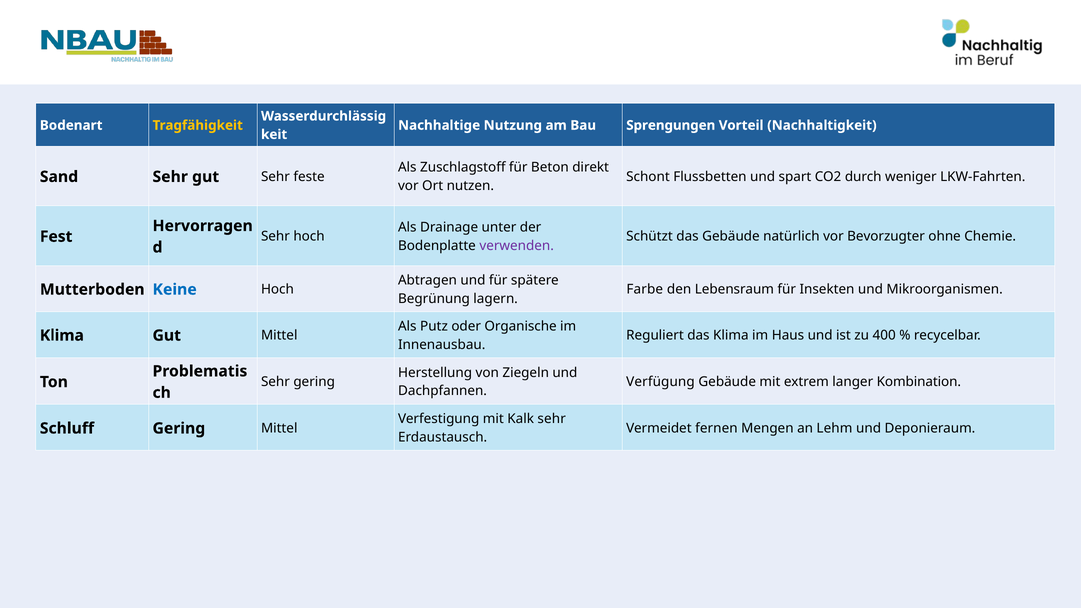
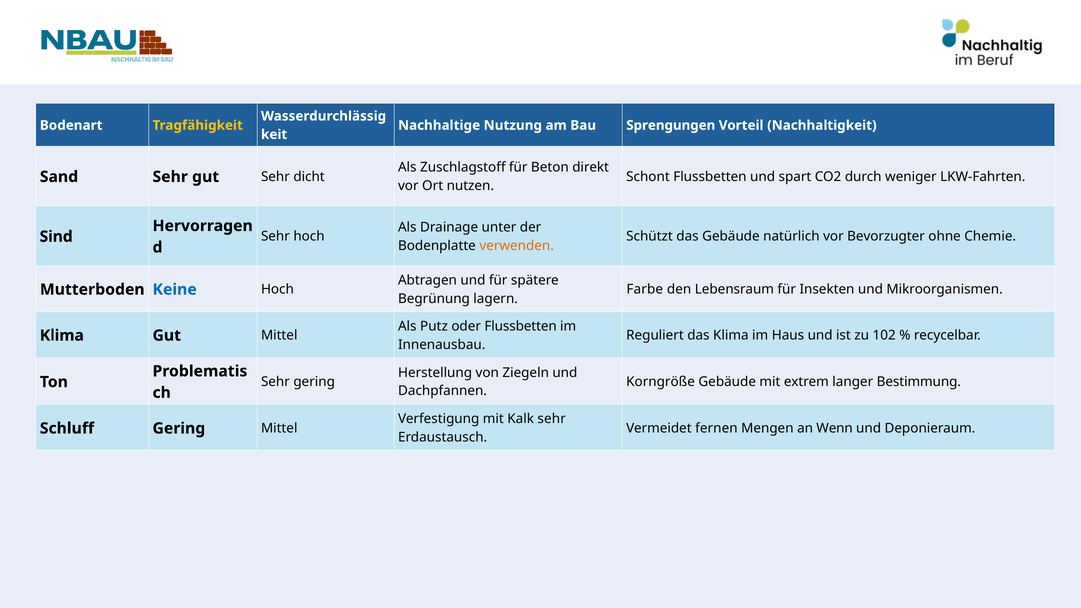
feste: feste -> dicht (309, 177)
Fest: Fest -> Sind (56, 237)
verwenden colour: purple -> orange (517, 246)
oder Organische: Organische -> Flussbetten (521, 326)
400: 400 -> 102 (884, 335)
Verfügung: Verfügung -> Korngröße (661, 382)
Kombination: Kombination -> Bestimmung (919, 382)
Lehm: Lehm -> Wenn (835, 428)
